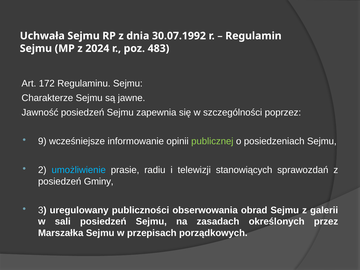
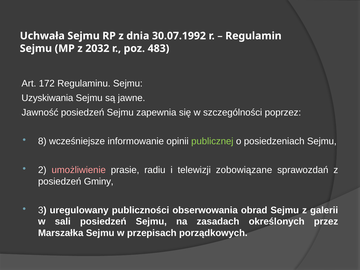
2024: 2024 -> 2032 (97, 48)
Charakterze: Charakterze -> Uzyskiwania (47, 98)
9: 9 -> 8 (42, 141)
umożliwienie colour: light blue -> pink (79, 170)
stanowiących: stanowiących -> zobowiązane (244, 170)
